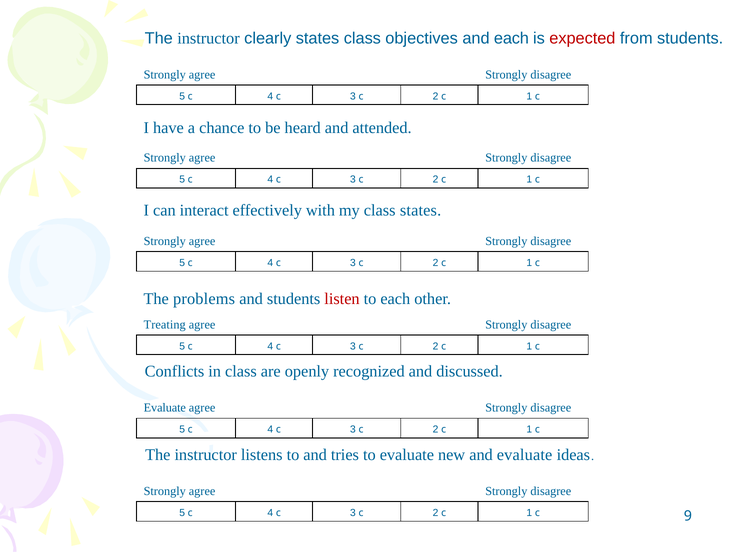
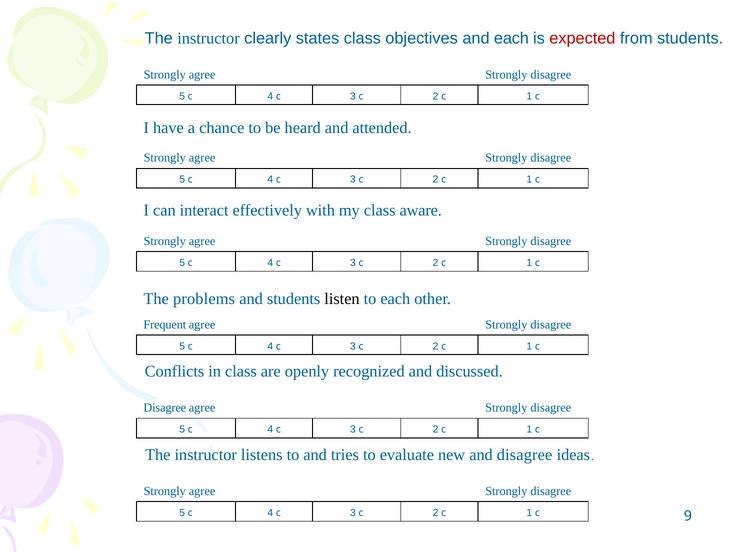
class states: states -> aware (421, 210)
listen colour: red -> black (342, 299)
Treating: Treating -> Frequent (165, 325)
Evaluate: Evaluate -> Disagree (165, 408)
and evaluate: evaluate -> disagree (525, 455)
